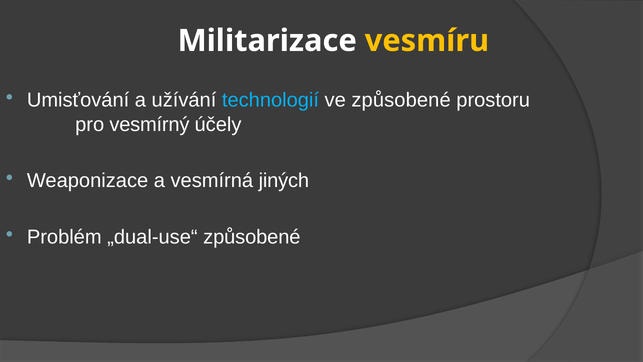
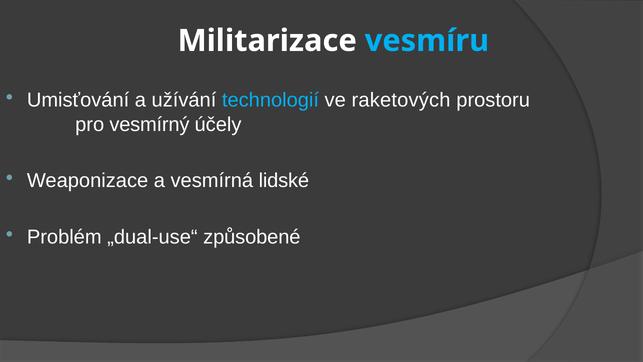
vesmíru colour: yellow -> light blue (427, 41)
ve způsobené: způsobené -> raketových (401, 100)
jiných: jiných -> lidské (284, 181)
